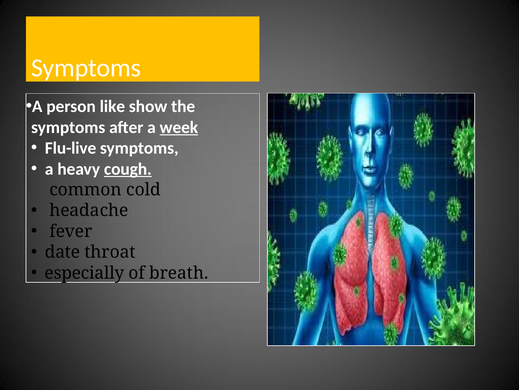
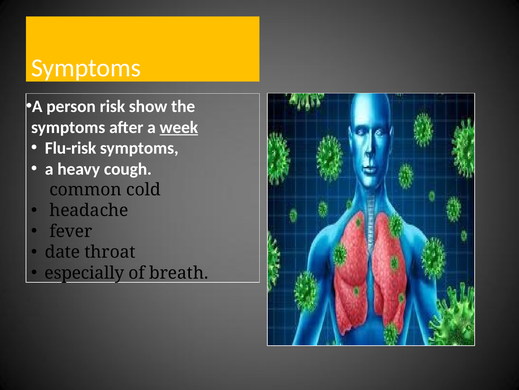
like: like -> risk (112, 106)
Flu-live: Flu-live -> Flu-risk (71, 148)
cough underline: present -> none (128, 169)
